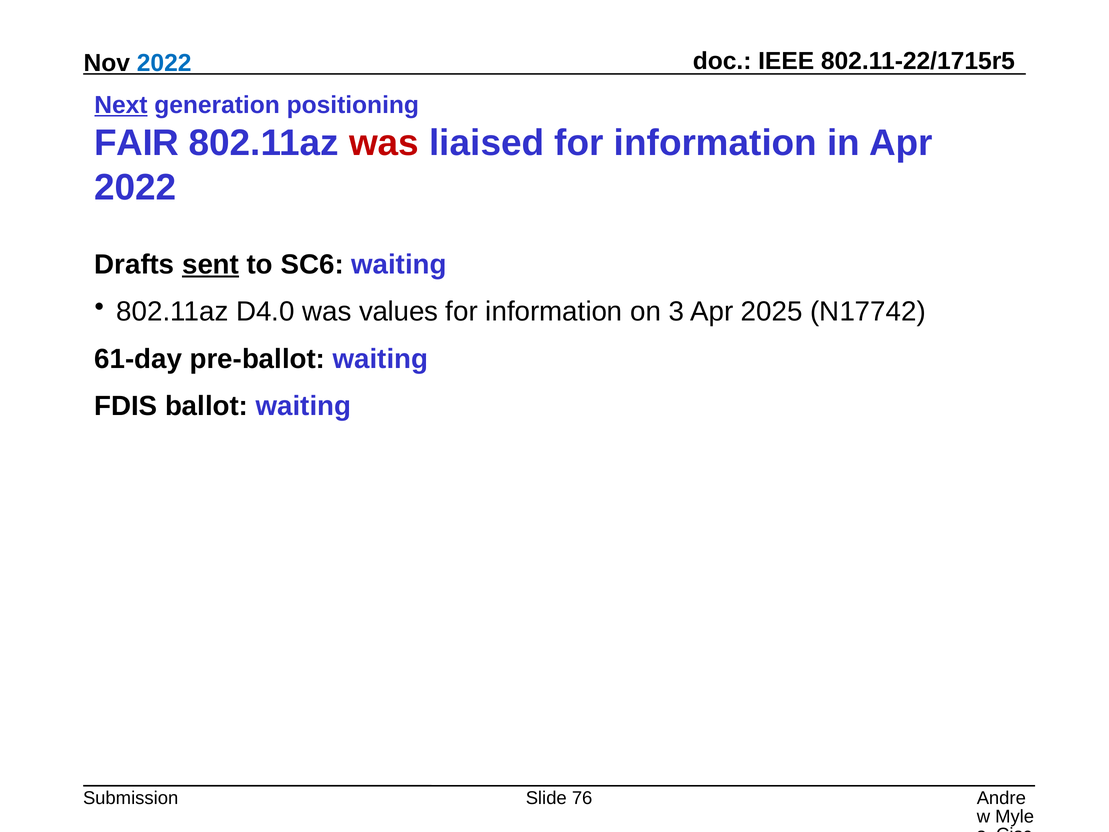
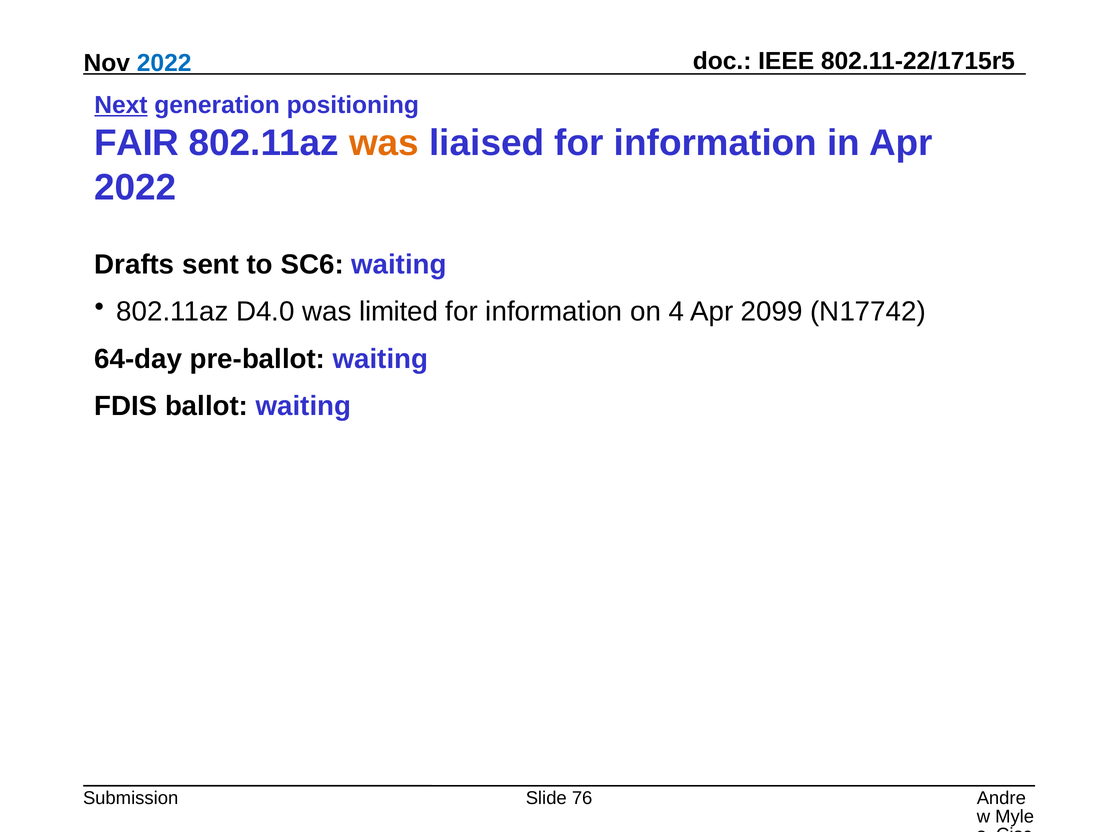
was colour: red -> orange (384, 143)
sent underline: present -> none (211, 264)
values: values -> limited (399, 312)
3: 3 -> 4 (676, 312)
2025: 2025 -> 2099 (772, 312)
61-day: 61-day -> 64-day (138, 359)
